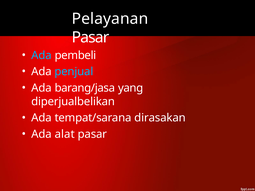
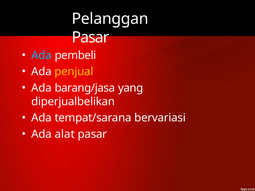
Pelayanan: Pelayanan -> Pelanggan (110, 19)
penjual colour: light blue -> yellow (74, 72)
dirasakan: dirasakan -> bervariasi (160, 118)
